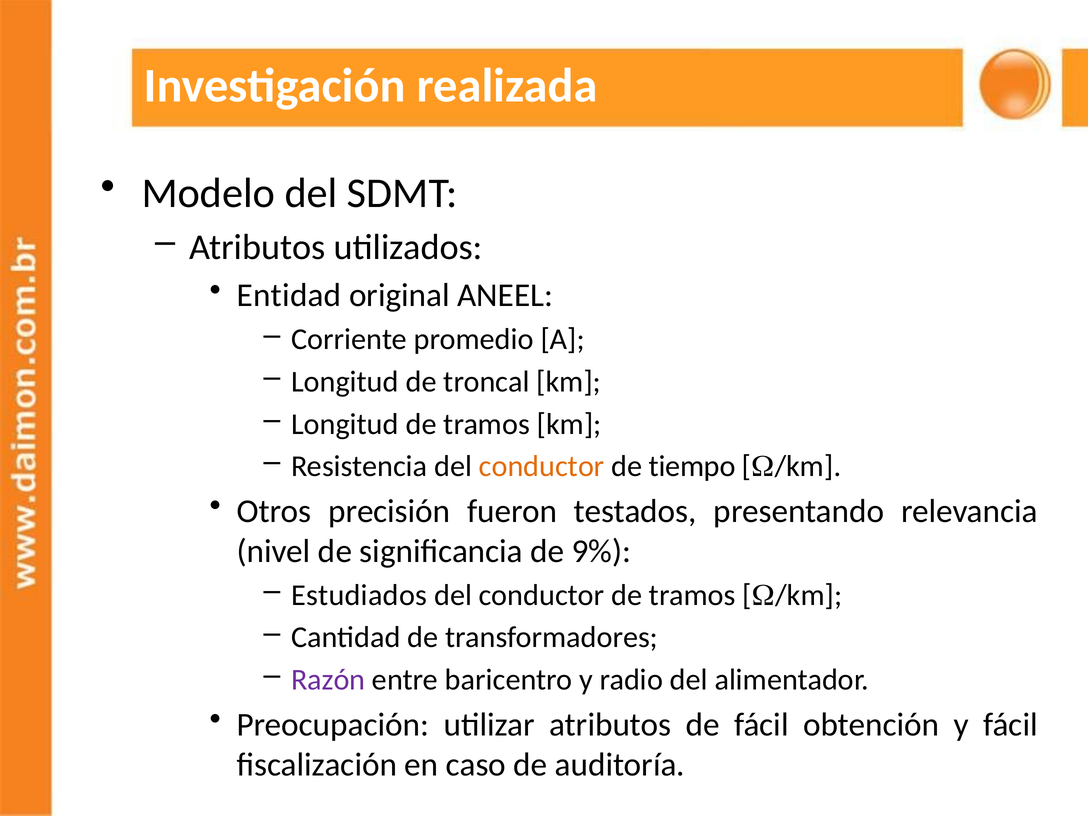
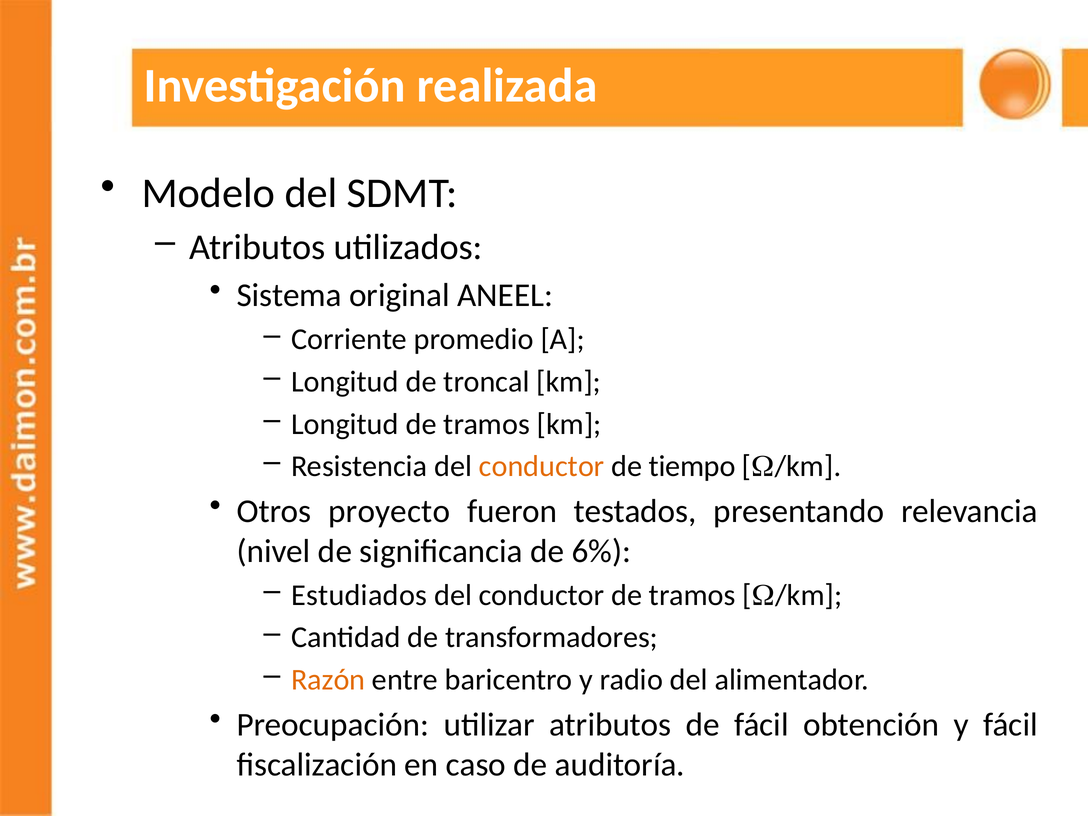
Entidad: Entidad -> Sistema (289, 296)
precisión: precisión -> proyecto (389, 511)
9%: 9% -> 6% (601, 551)
Razón colour: purple -> orange (328, 680)
